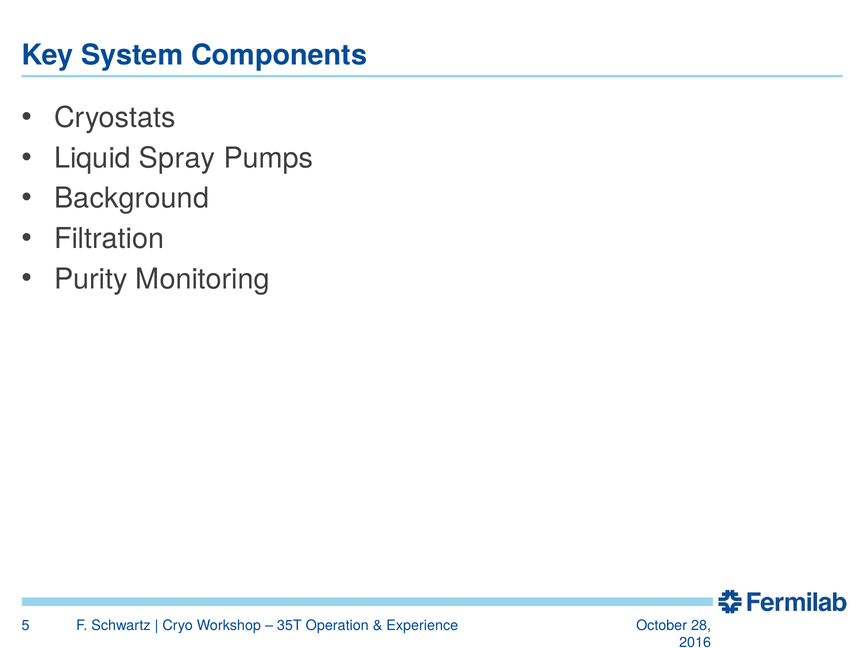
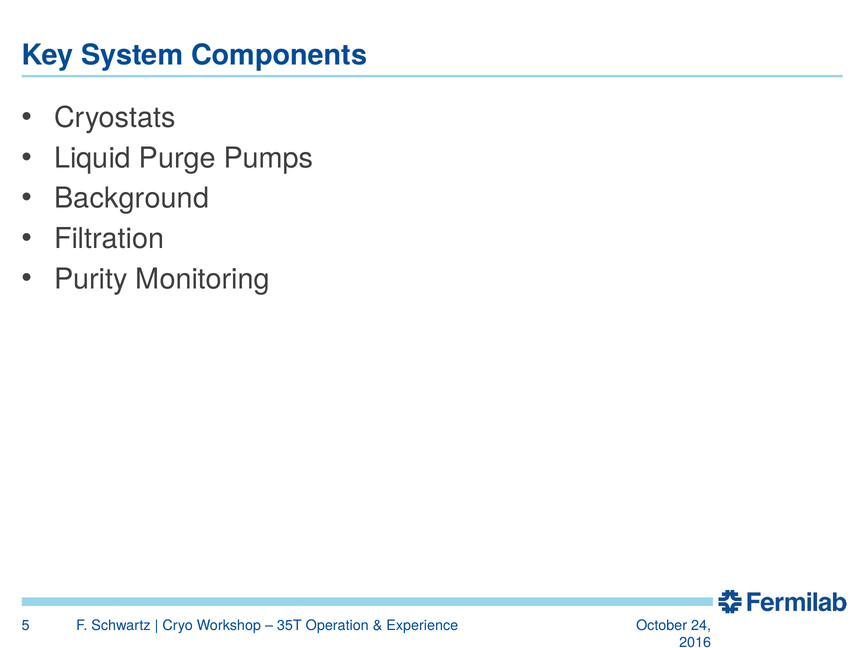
Spray: Spray -> Purge (177, 158)
28: 28 -> 24 (701, 625)
